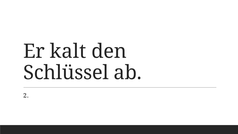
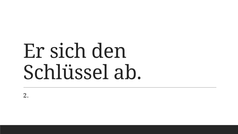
kalt: kalt -> sich (68, 51)
